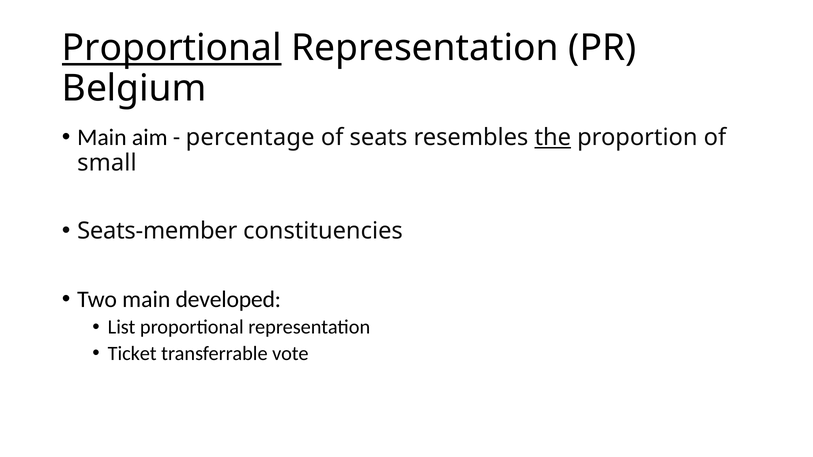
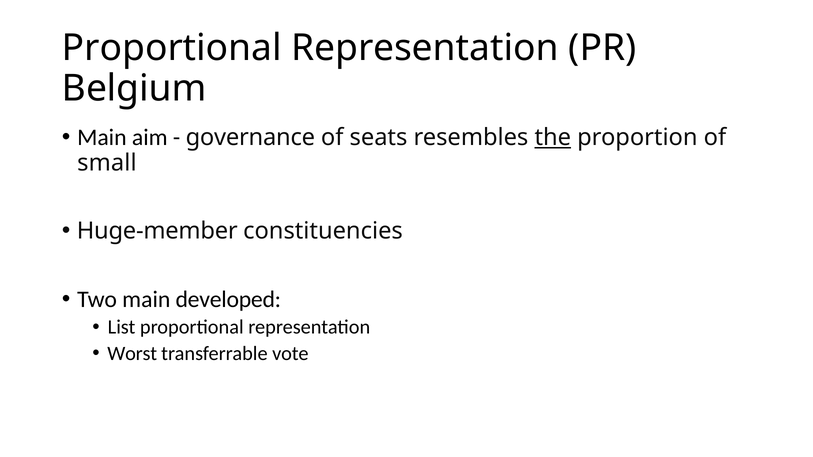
Proportional underline: present -> none (172, 48)
percentage: percentage -> governance (250, 137)
Seats-member: Seats-member -> Huge-member (157, 231)
Ticket: Ticket -> Worst (132, 354)
